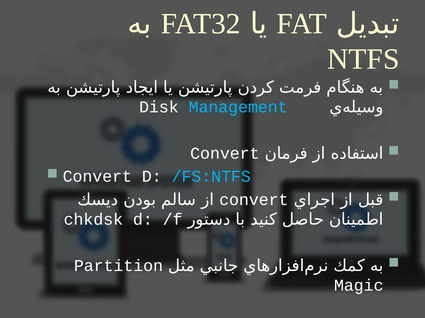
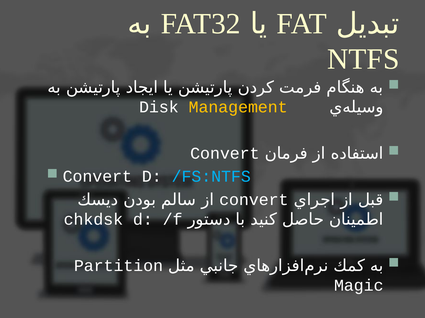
Management colour: light blue -> yellow (238, 107)
